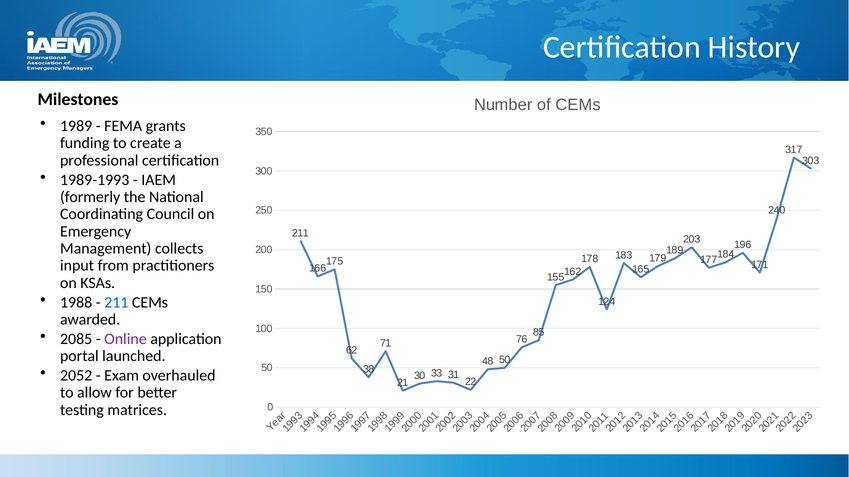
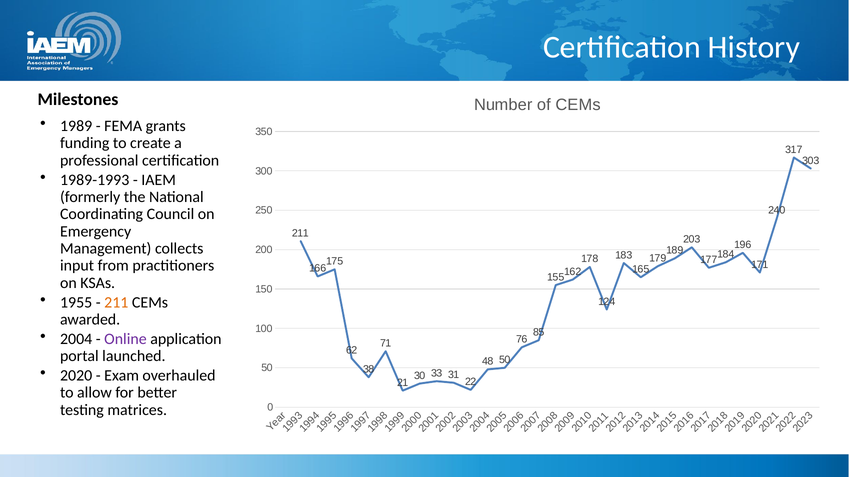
1988: 1988 -> 1955 (76, 303)
211 colour: blue -> orange (116, 303)
2085: 2085 -> 2004 (76, 339)
2052: 2052 -> 2020 (76, 376)
